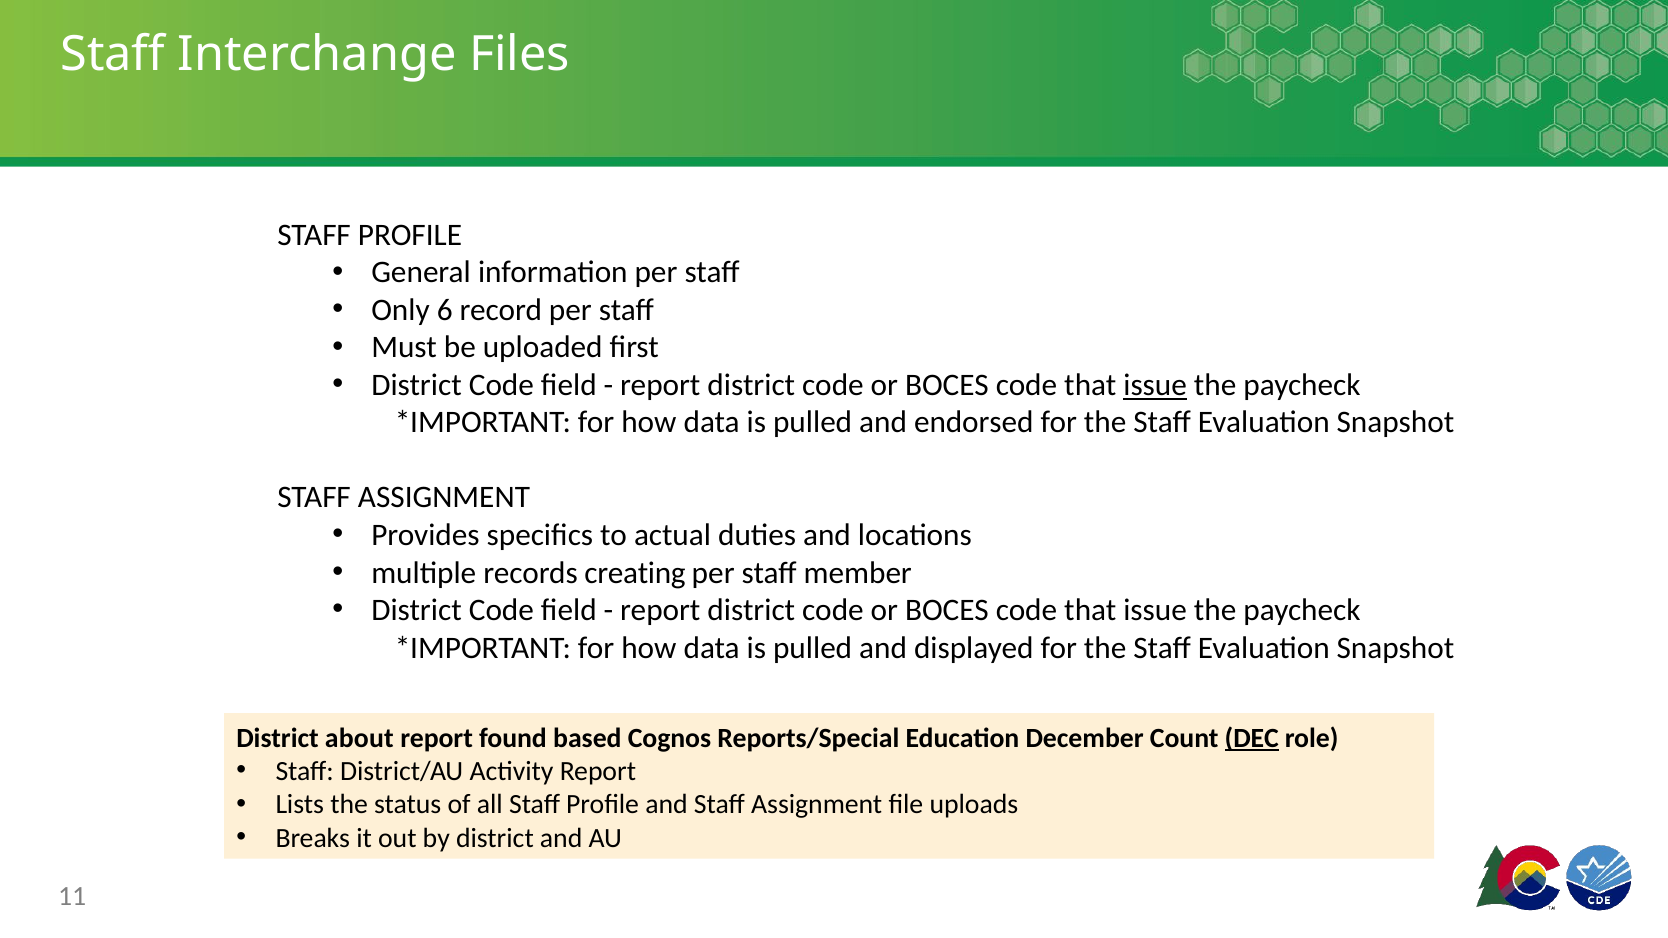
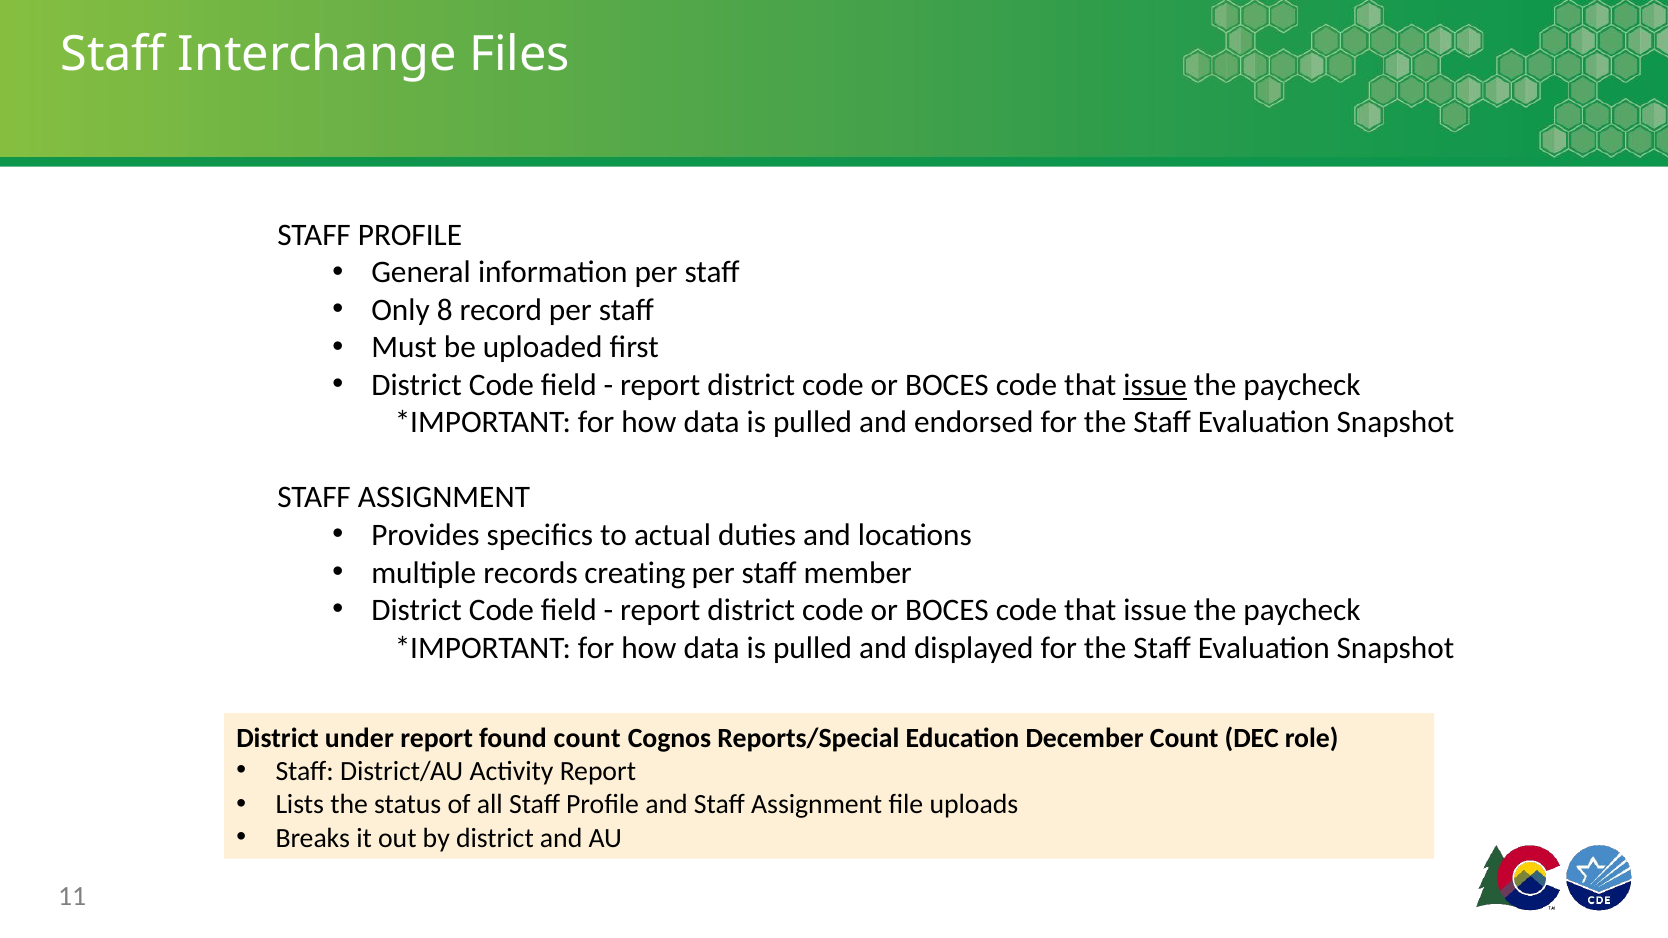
6: 6 -> 8 (445, 310)
about: about -> under (359, 738)
found based: based -> count (587, 738)
DEC underline: present -> none (1252, 738)
